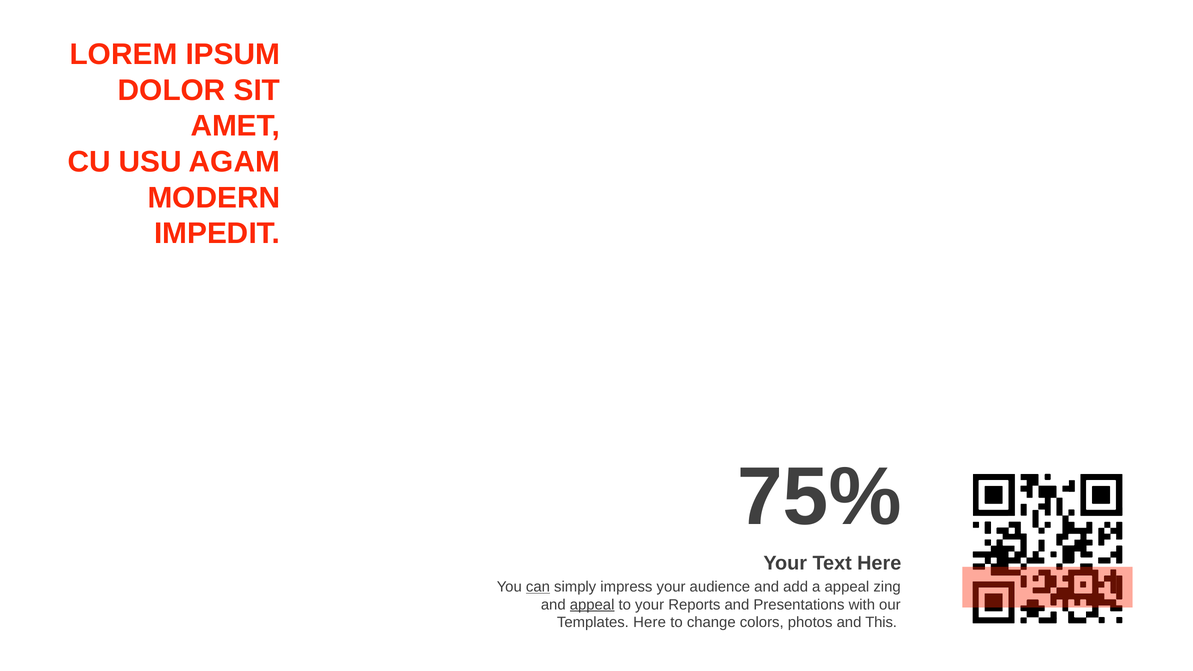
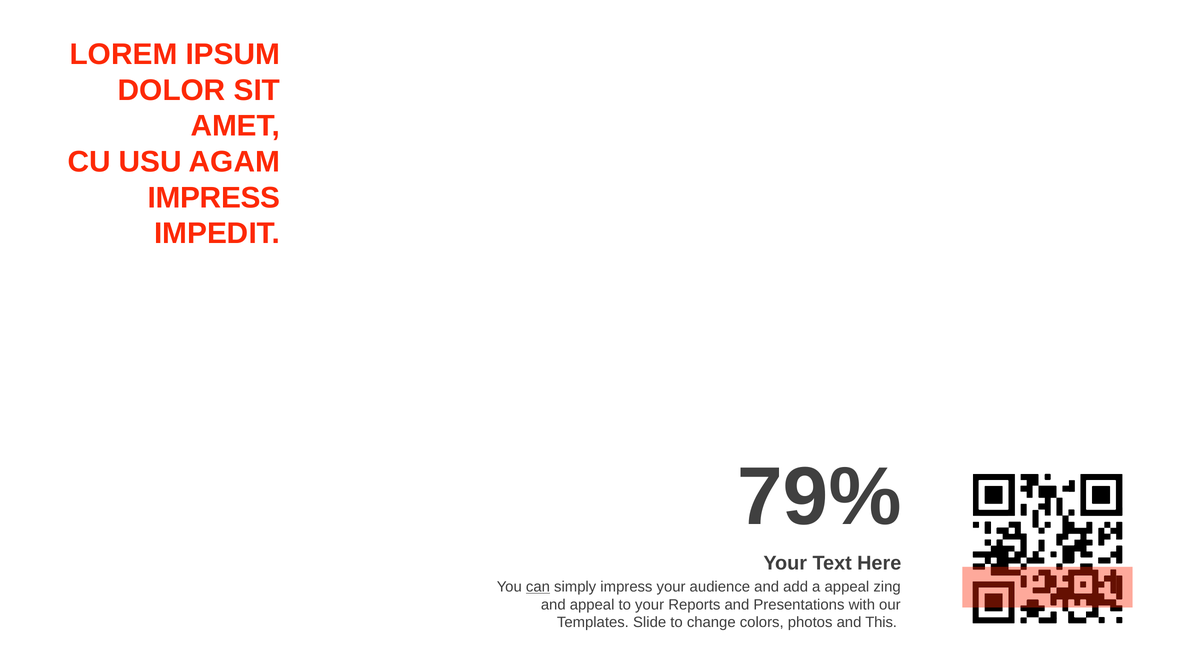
MODERN: MODERN -> IMPRESS (214, 198)
75%: 75% -> 79% (819, 497)
appeal underline: present -> none (592, 605)
Templates Here: Here -> Slide (650, 623)
